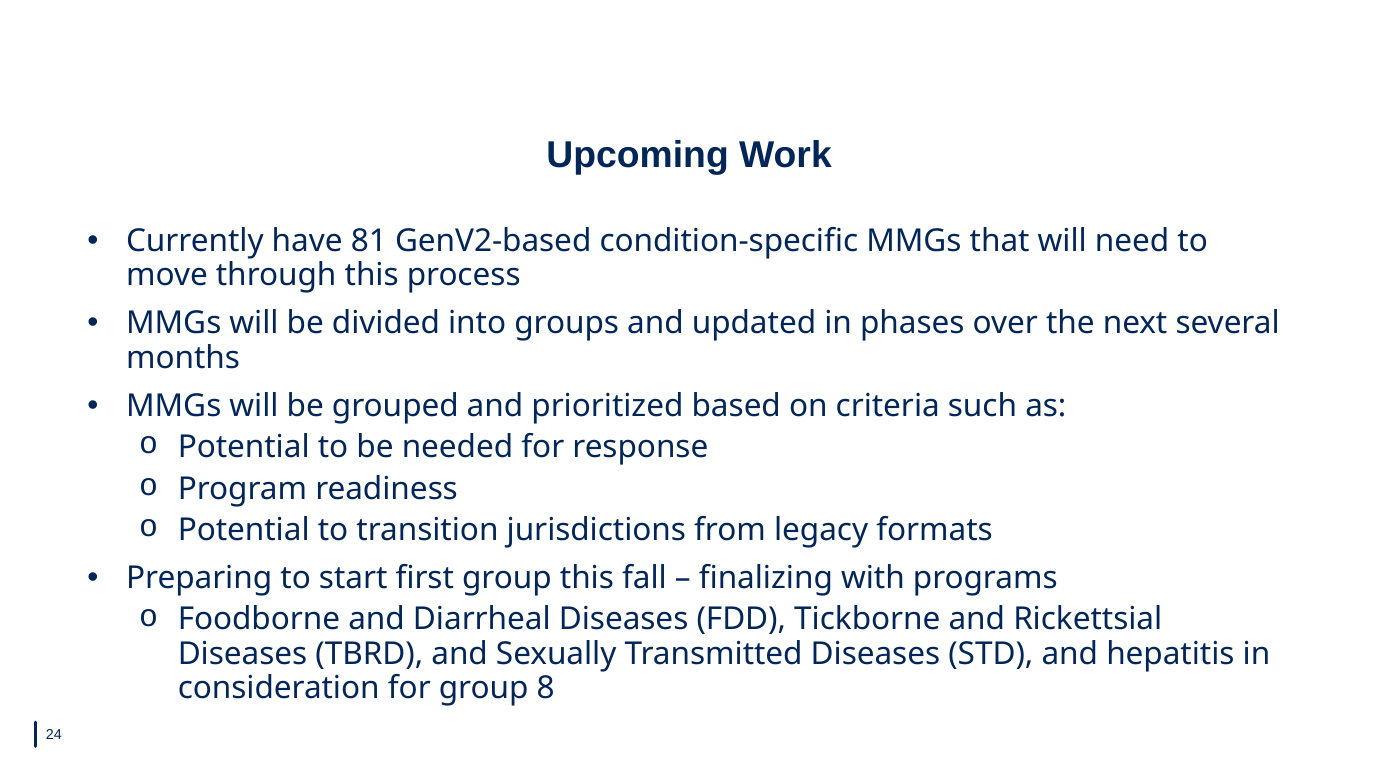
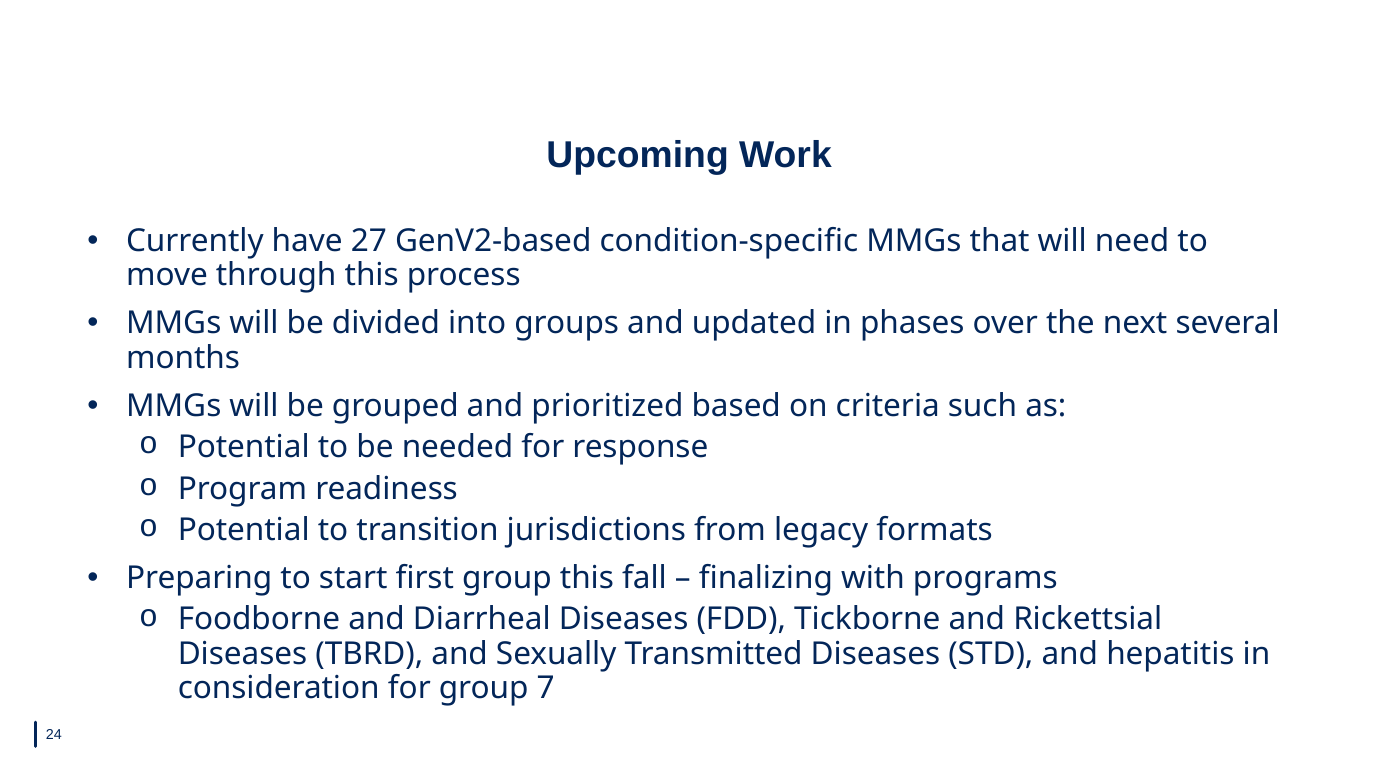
81: 81 -> 27 (369, 241)
8: 8 -> 7 (546, 687)
